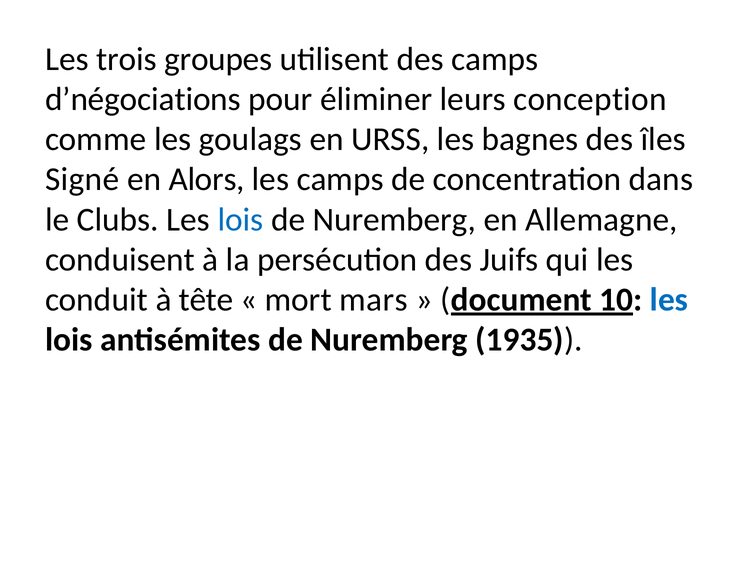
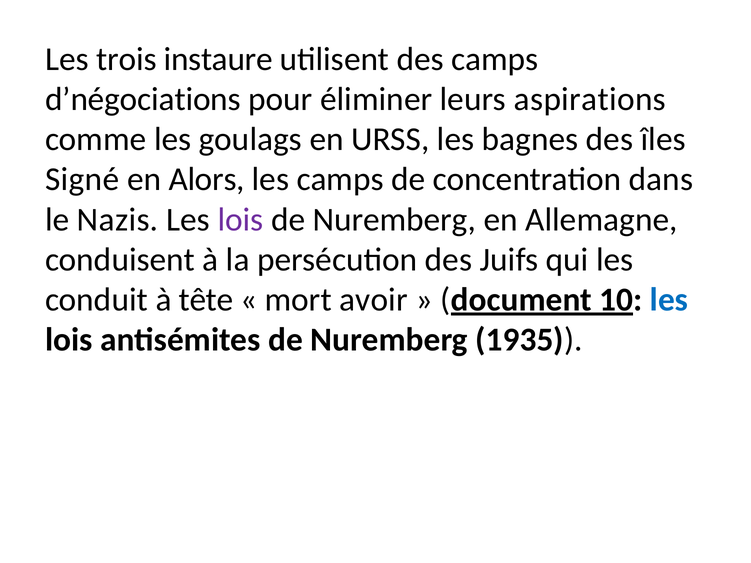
groupes: groupes -> instaure (218, 59)
conception: conception -> aspirations (590, 99)
Clubs: Clubs -> Nazis (118, 220)
lois colour: blue -> purple (241, 220)
mars: mars -> avoir (374, 300)
